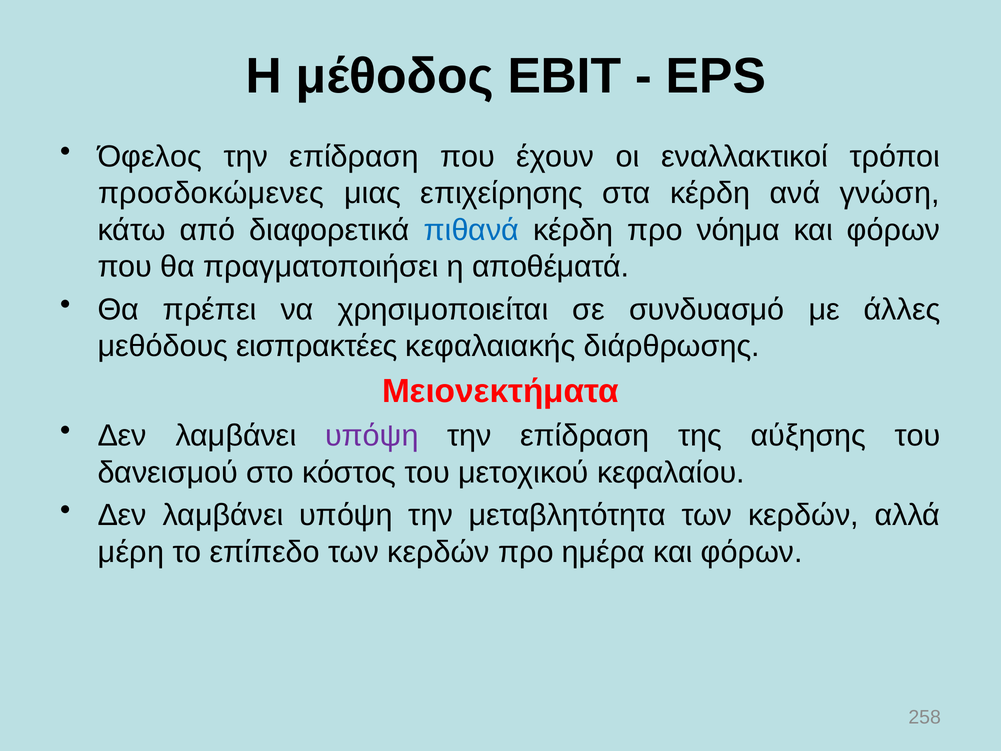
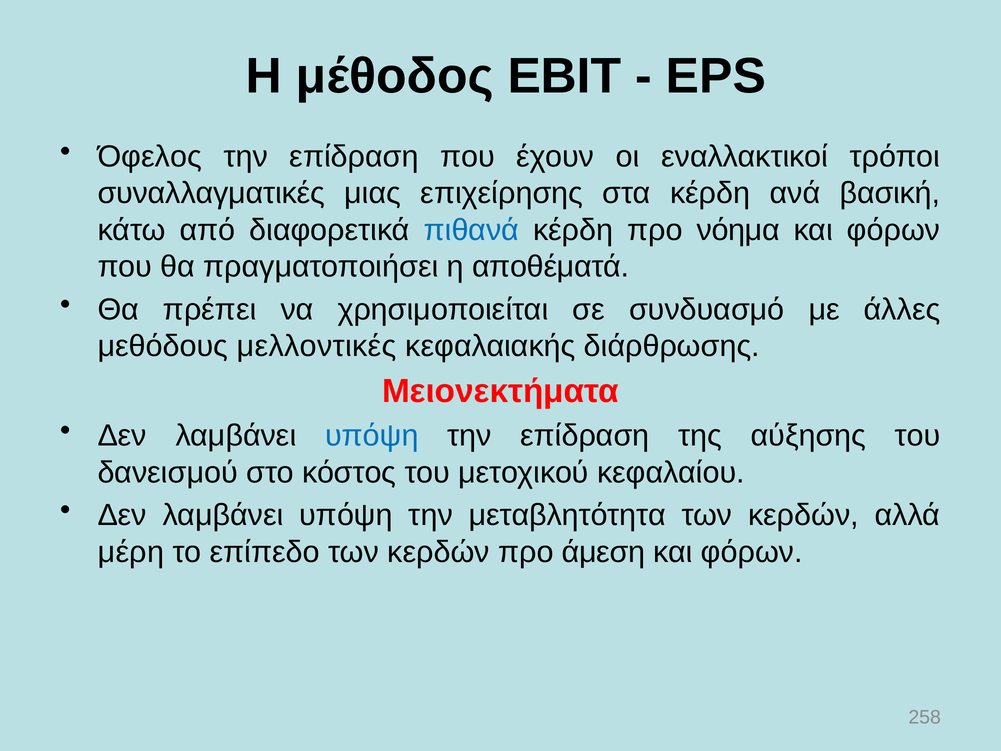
προσδοκώμενες: προσδοκώμενες -> συναλλαγματικές (211, 193)
γνώση: γνώση -> βασική (890, 193)
εισπρακτέες: εισπρακτέες -> μελλοντικές (317, 346)
υπόψη colour: purple -> blue (372, 436)
ημέρα: ημέρα -> άμεση (603, 552)
